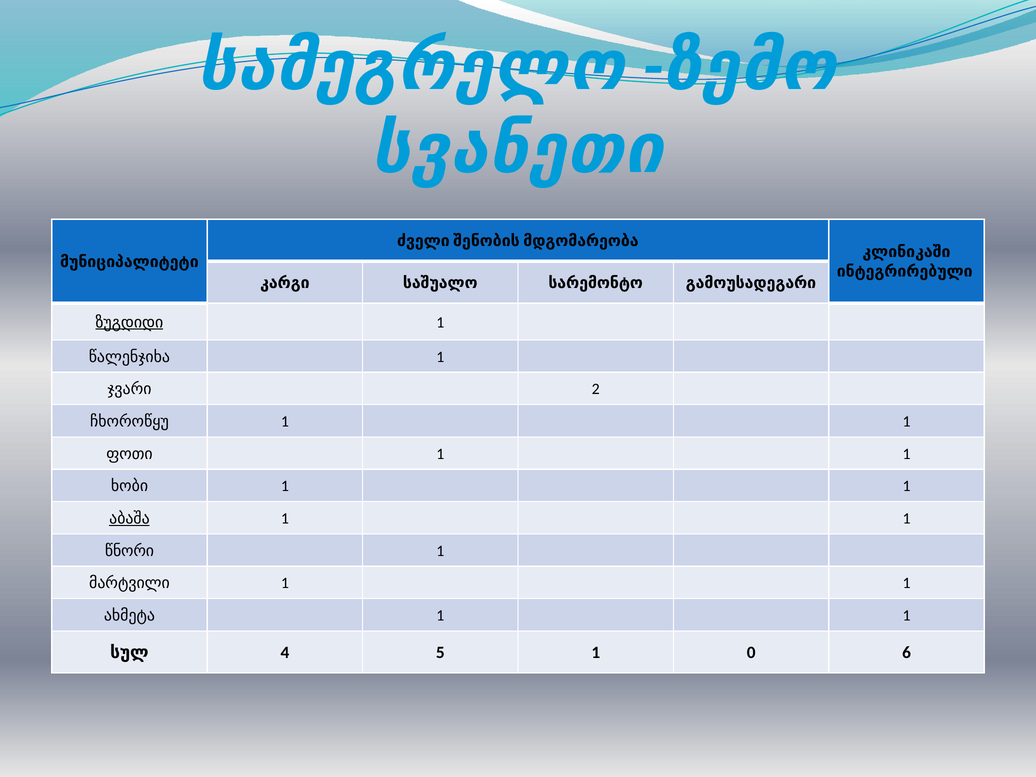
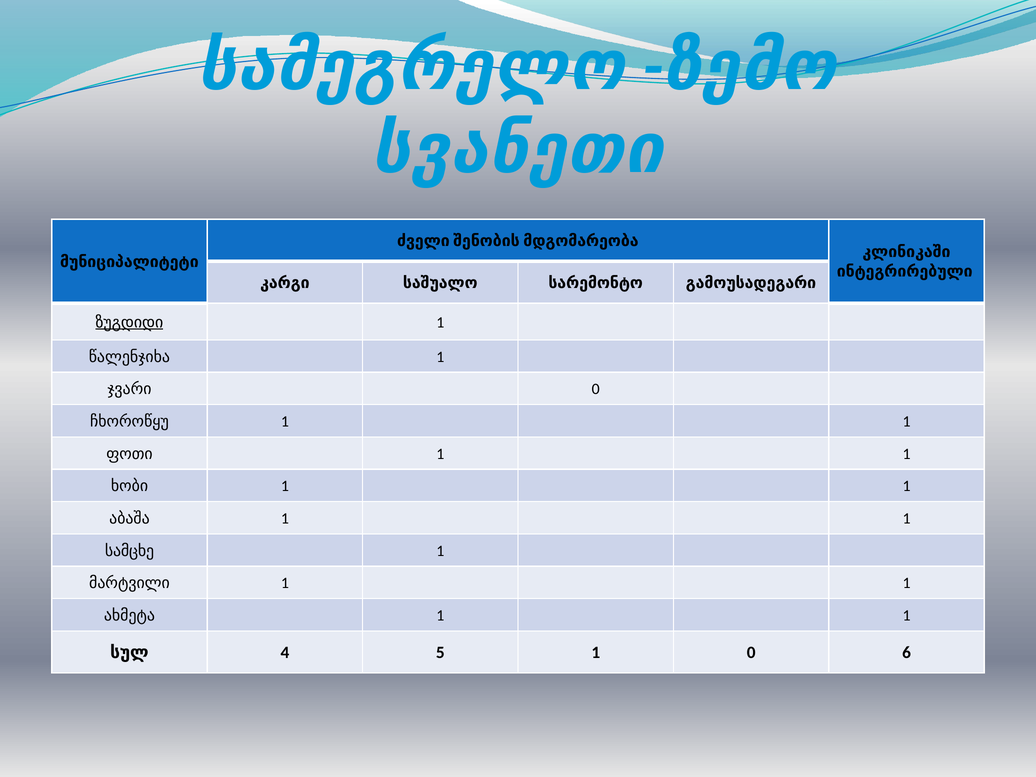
ჯვარი 2: 2 -> 0 (596, 389)
აბაშა underline: present -> none (129, 519)
წნორი: წნორი -> სამცხე (129, 551)
